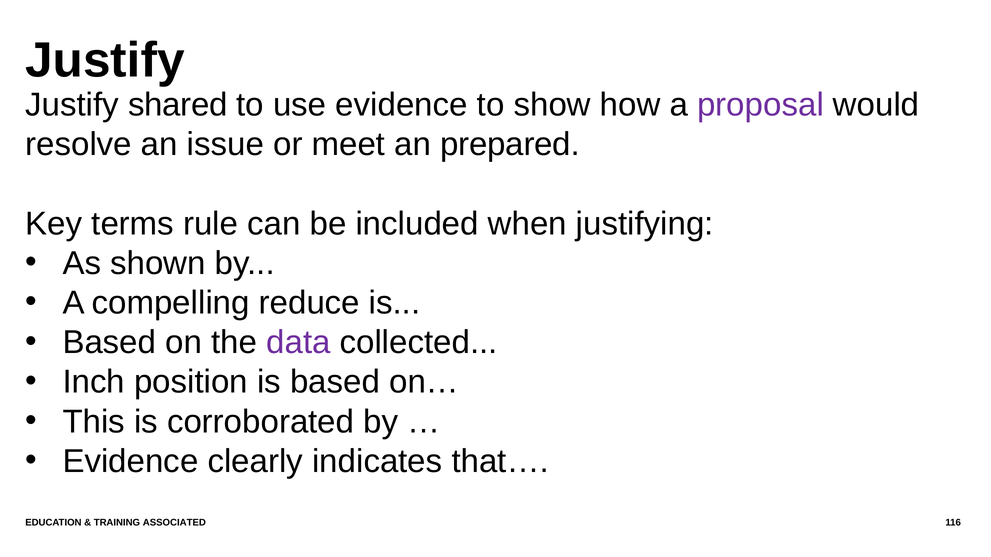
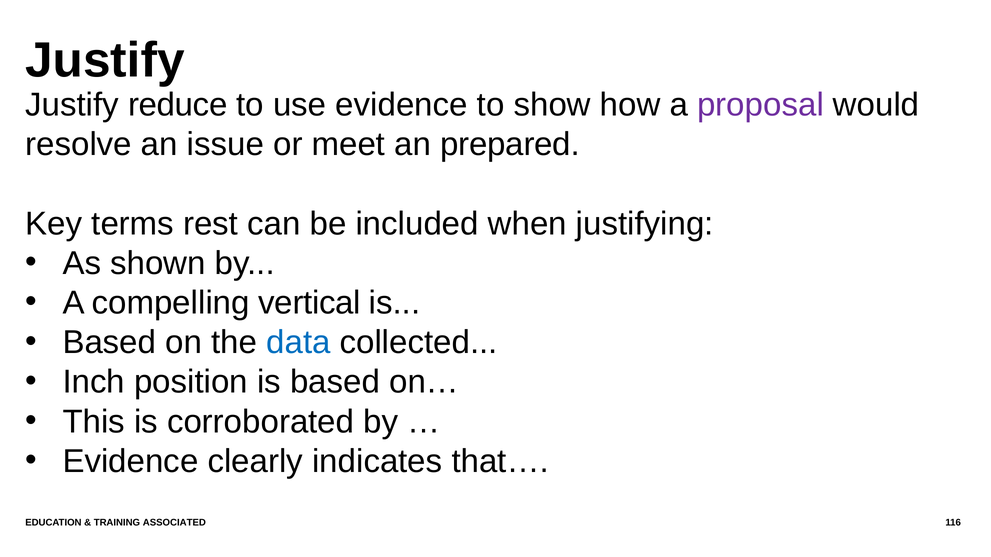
shared: shared -> reduce (178, 105)
rule: rule -> rest (211, 224)
reduce: reduce -> vertical (309, 303)
data colour: purple -> blue (298, 343)
